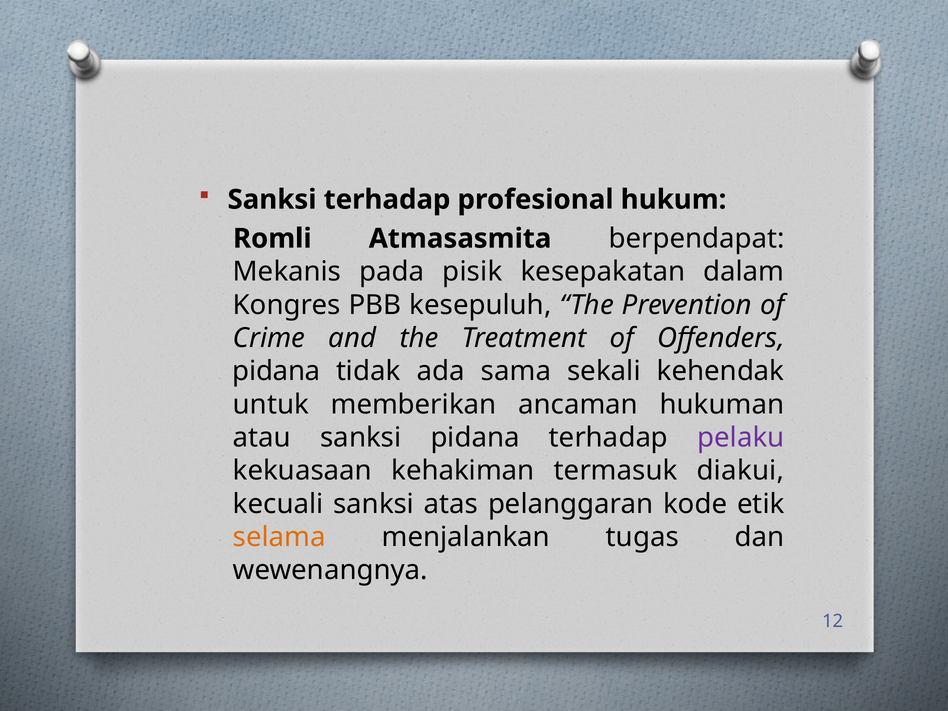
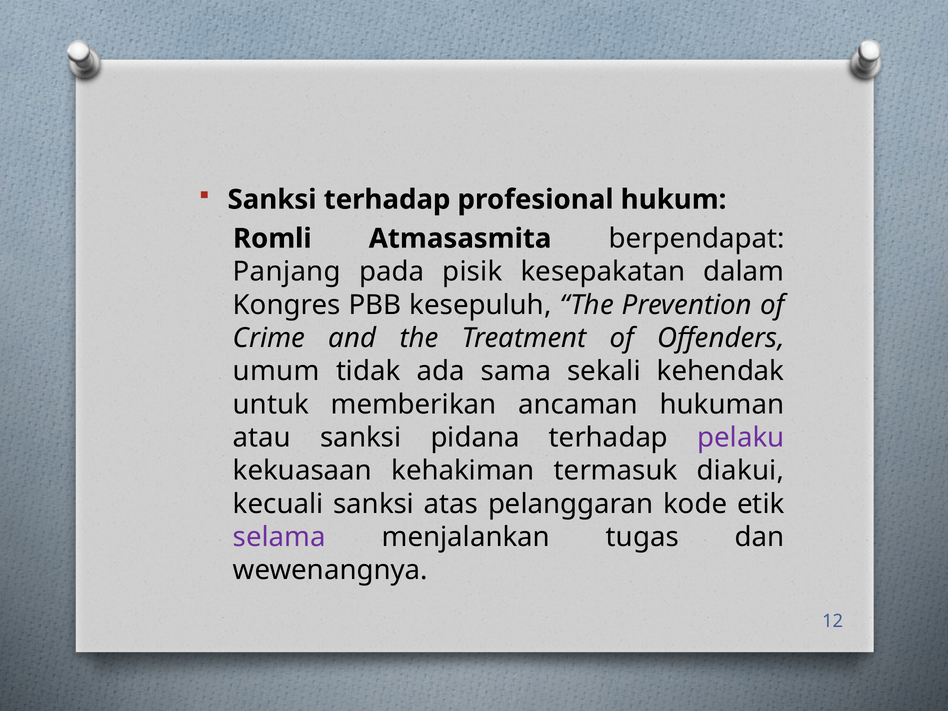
Mekanis: Mekanis -> Panjang (287, 272)
pidana: pidana -> umum (276, 371)
selama colour: orange -> purple (279, 537)
